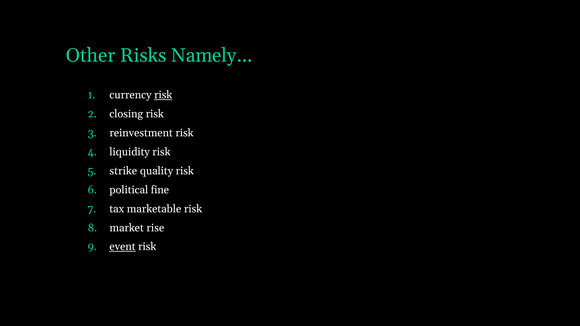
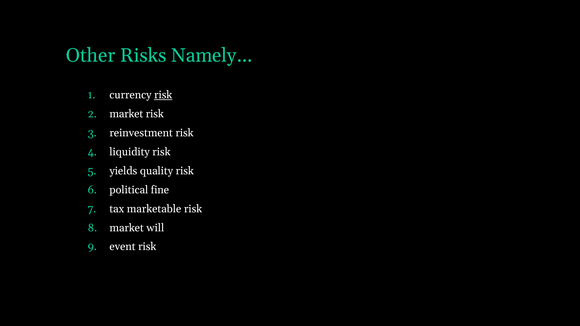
closing: closing -> market (126, 114)
strike: strike -> yields (123, 171)
rise: rise -> will (155, 228)
event underline: present -> none (123, 247)
